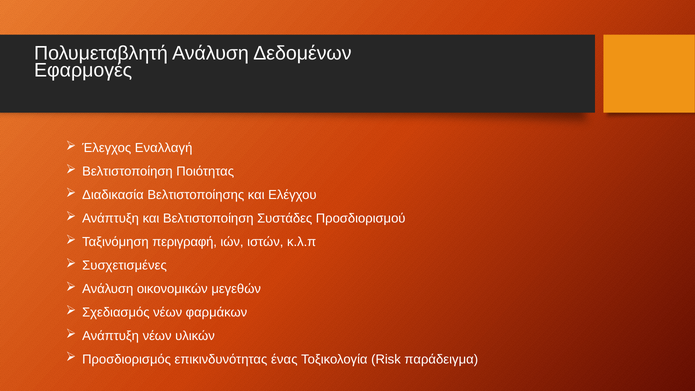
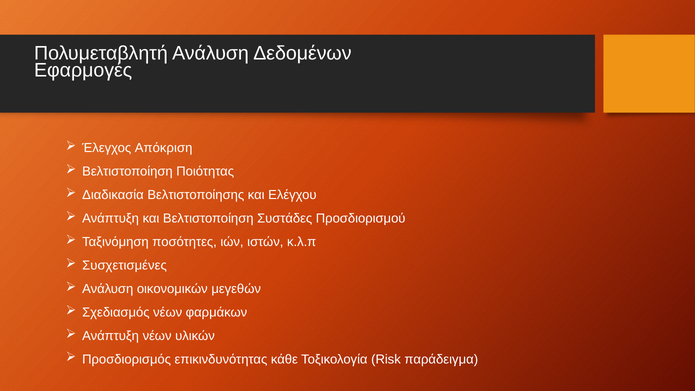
Εναλλαγή: Εναλλαγή -> Απόκριση (164, 148)
περιγραφή: περιγραφή -> ποσότητες (185, 242)
ένας: ένας -> κάθε (284, 359)
